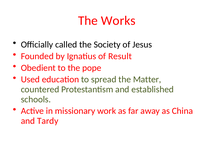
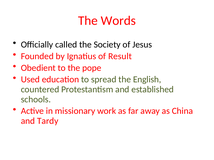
Works: Works -> Words (118, 21)
Matter: Matter -> English (147, 80)
